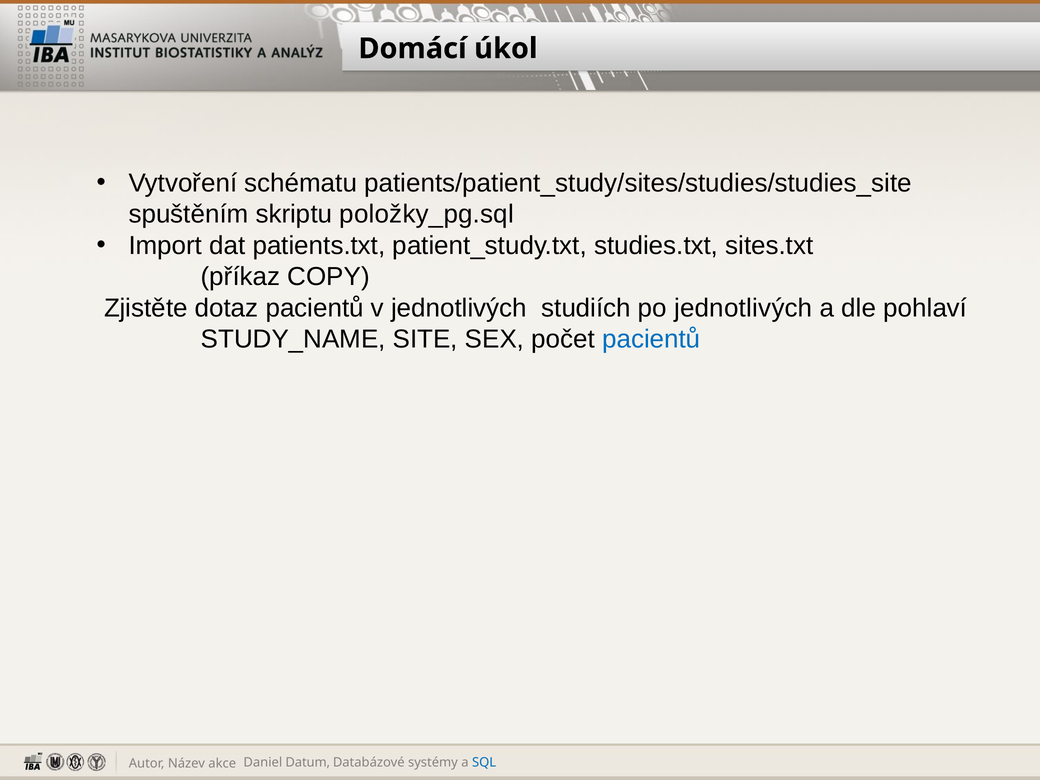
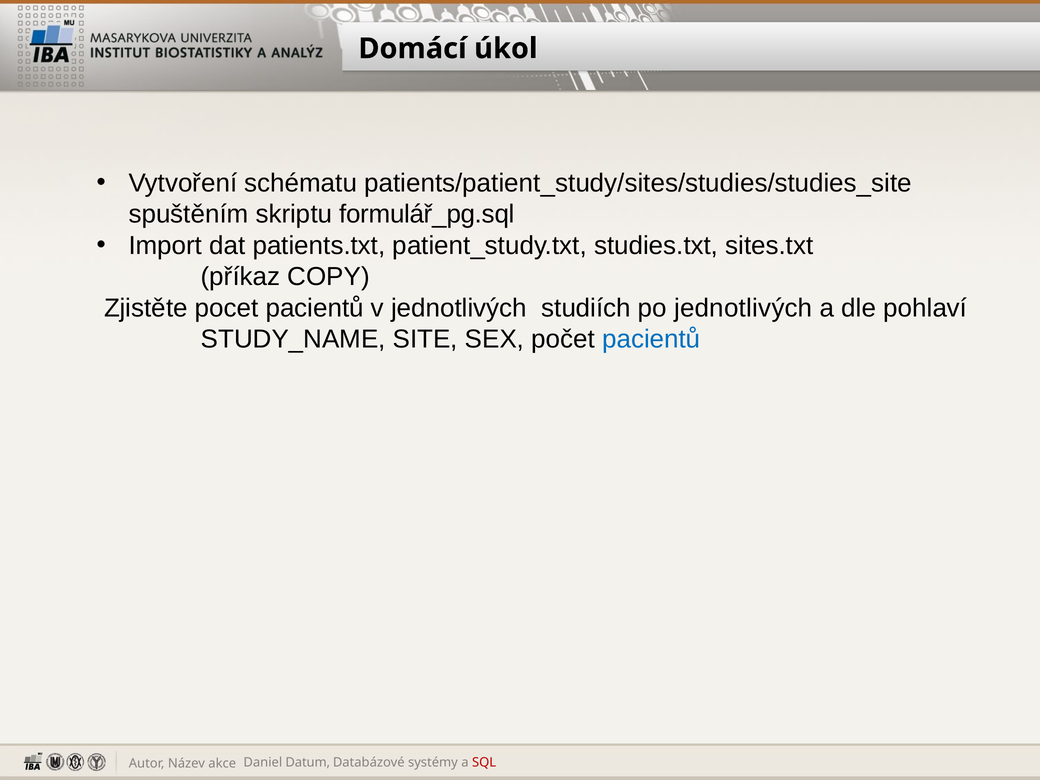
položky_pg.sql: položky_pg.sql -> formulář_pg.sql (427, 214)
dotaz: dotaz -> pocet (227, 308)
SQL colour: blue -> red (484, 763)
